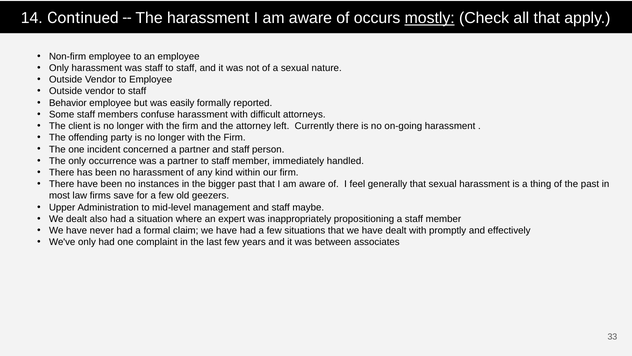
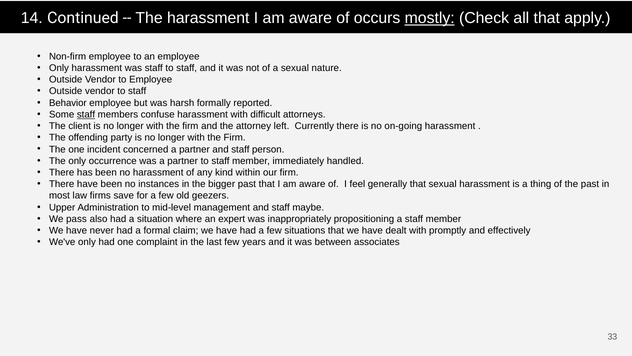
easily: easily -> harsh (182, 103)
staff underline: none -> present (86, 114)
We dealt: dealt -> pass (76, 219)
